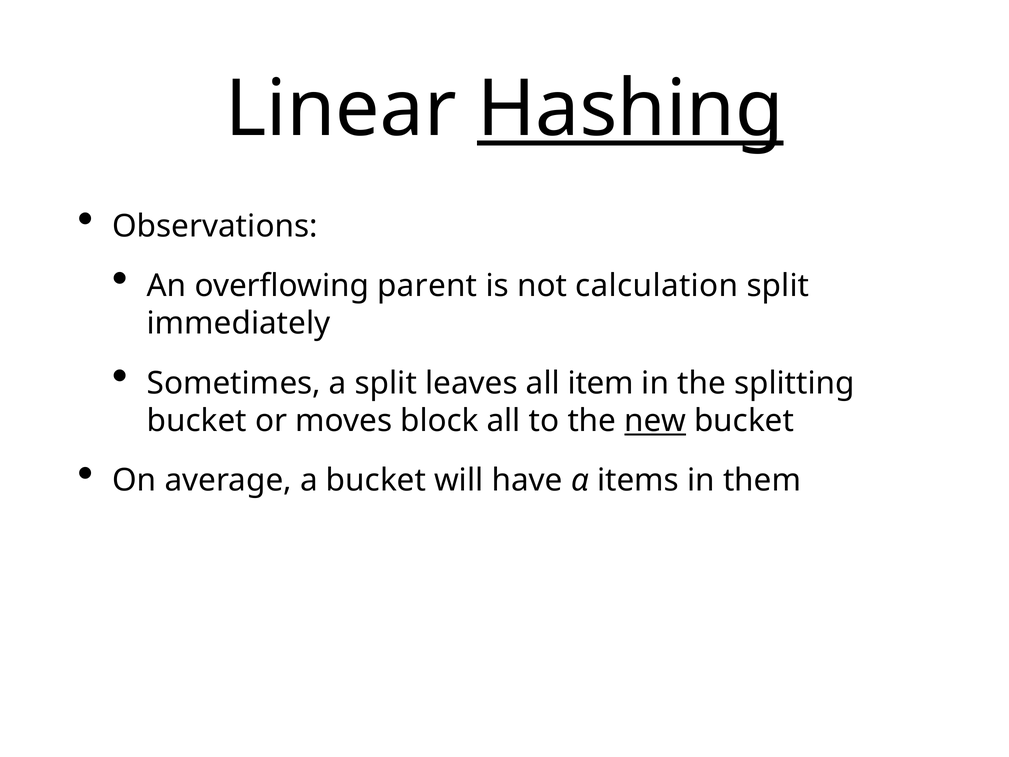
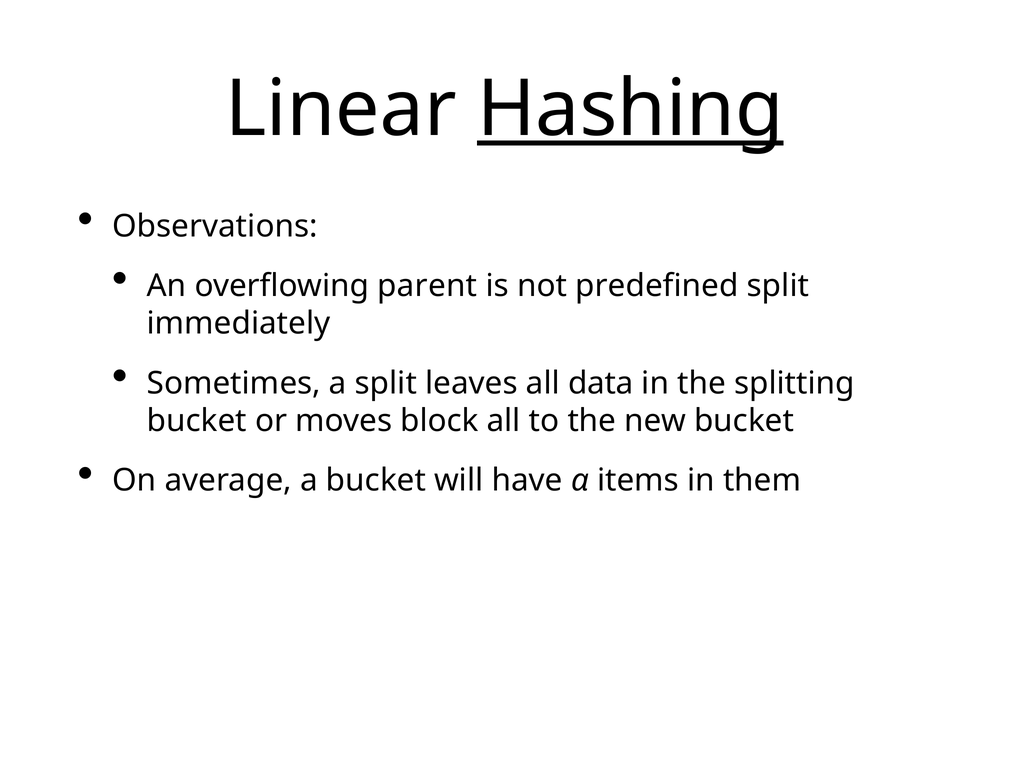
calculation: calculation -> predefined (657, 286)
item: item -> data (601, 383)
new underline: present -> none (655, 421)
